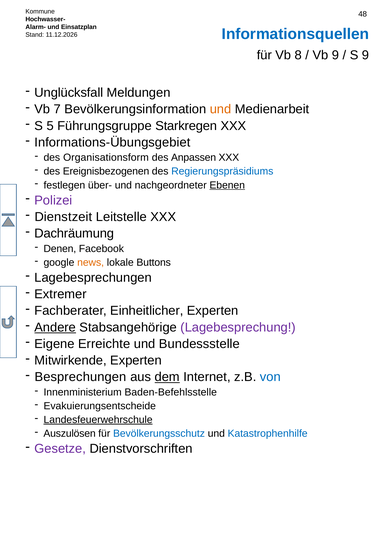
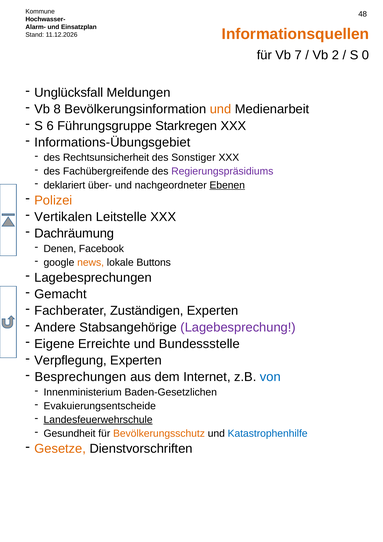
Informationsquellen colour: blue -> orange (295, 34)
8: 8 -> 7 (298, 55)
Vb 9: 9 -> 2 (335, 55)
S 9: 9 -> 0 (366, 55)
7: 7 -> 8 (57, 109)
5: 5 -> 6 (50, 126)
Organisationsform: Organisationsform -> Rechtsunsicherheit (106, 157)
Anpassen: Anpassen -> Sonstiger (193, 157)
Ereignisbezogenen: Ereignisbezogenen -> Fachübergreifende (106, 171)
Regierungspräsidiums colour: blue -> purple (222, 171)
festlegen: festlegen -> deklariert (64, 185)
Polizei colour: purple -> orange (53, 200)
Dienstzeit: Dienstzeit -> Vertikalen (63, 217)
Extremer: Extremer -> Gemacht (61, 294)
Einheitlicher: Einheitlicher -> Zuständigen (147, 311)
Andere underline: present -> none (55, 327)
Mitwirkende: Mitwirkende -> Verpflegung (71, 360)
dem underline: present -> none (167, 377)
Baden-Befehlsstelle: Baden-Befehlsstelle -> Baden-Gesetzlichen (171, 392)
Auszulösen: Auszulösen -> Gesundheit (70, 433)
Bevölkerungsschutz colour: blue -> orange (159, 433)
Gesetze colour: purple -> orange (60, 448)
